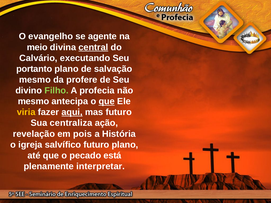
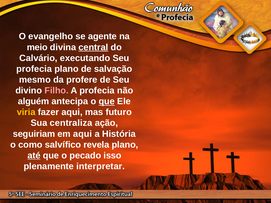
portanto: portanto -> profecia (34, 69)
Filho colour: light green -> pink (57, 91)
mesmo: mesmo -> alguém (33, 101)
aqui underline: present -> none (72, 112)
revelação: revelação -> seguiriam (34, 134)
em pois: pois -> aqui (83, 134)
igreja: igreja -> como (30, 145)
salvífico futuro: futuro -> revela (96, 145)
até underline: none -> present (34, 156)
está: está -> isso (112, 156)
